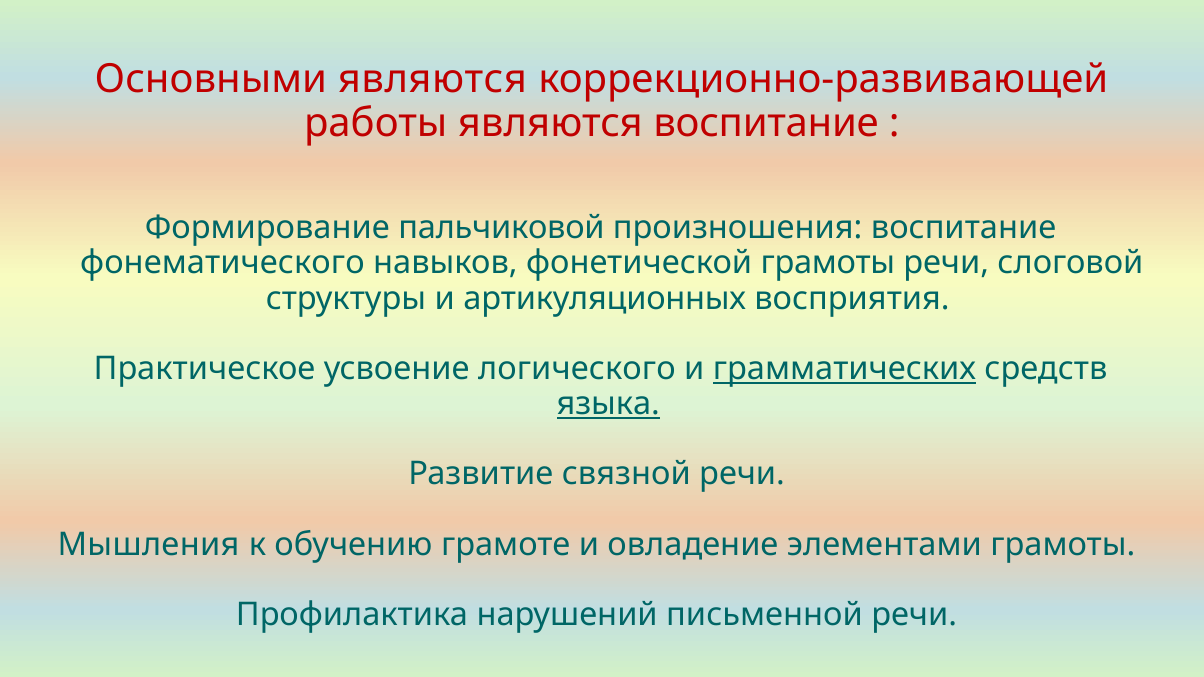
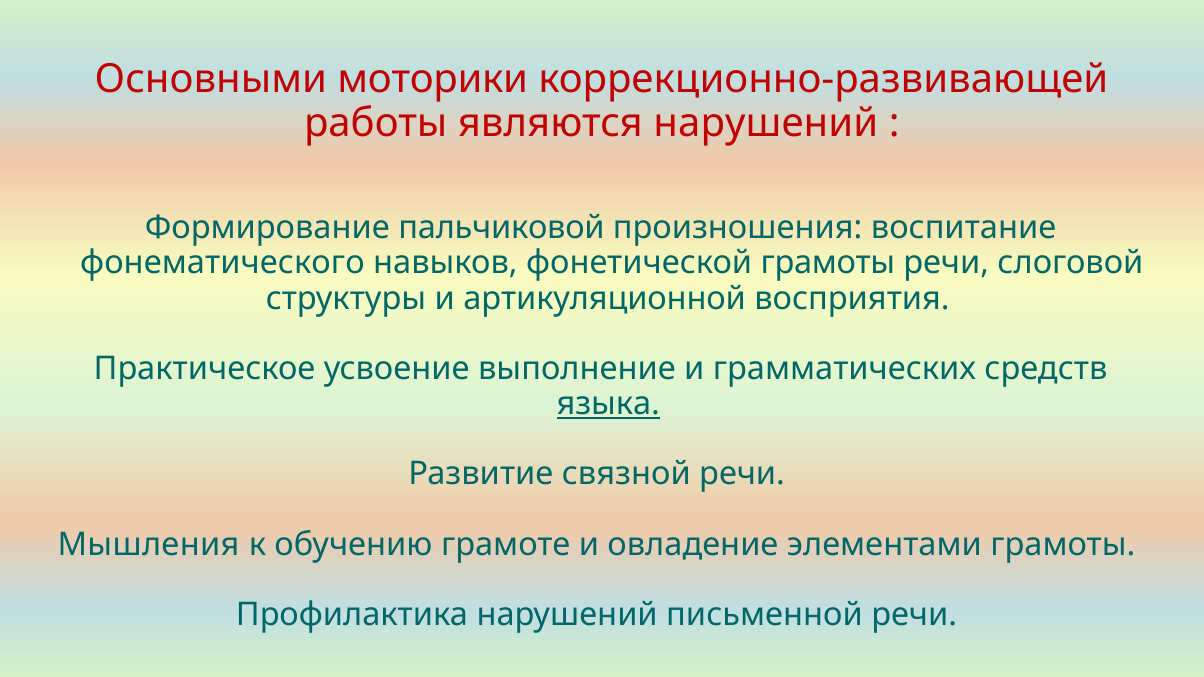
Основными являются: являются -> моторики (433, 80)
являются воспитание: воспитание -> нарушений (766, 123)
артикуляционных: артикуляционных -> артикуляционной (605, 298)
логического: логического -> выполнение (577, 369)
грамматических underline: present -> none (844, 369)
